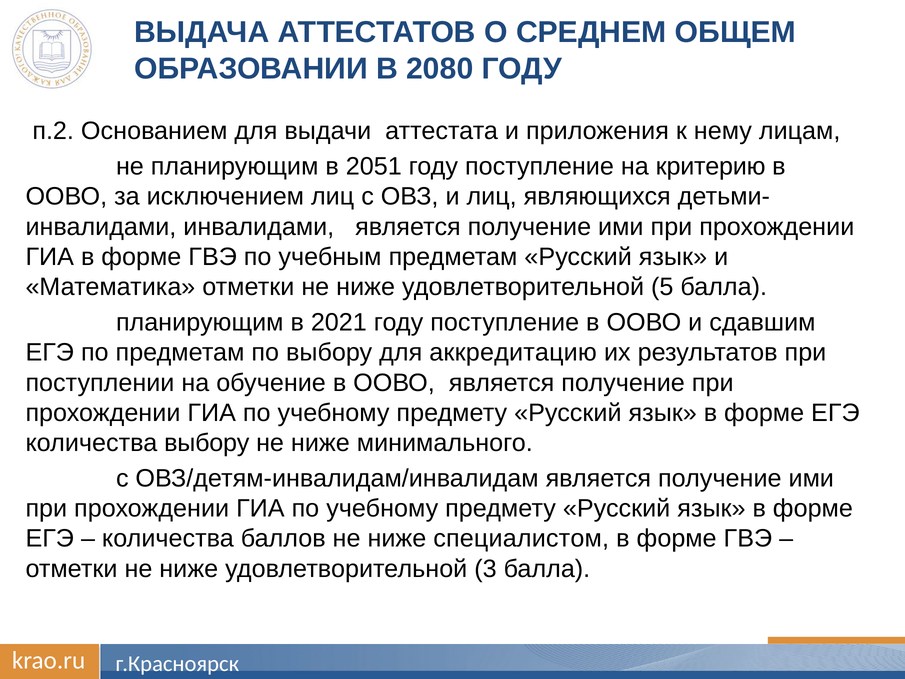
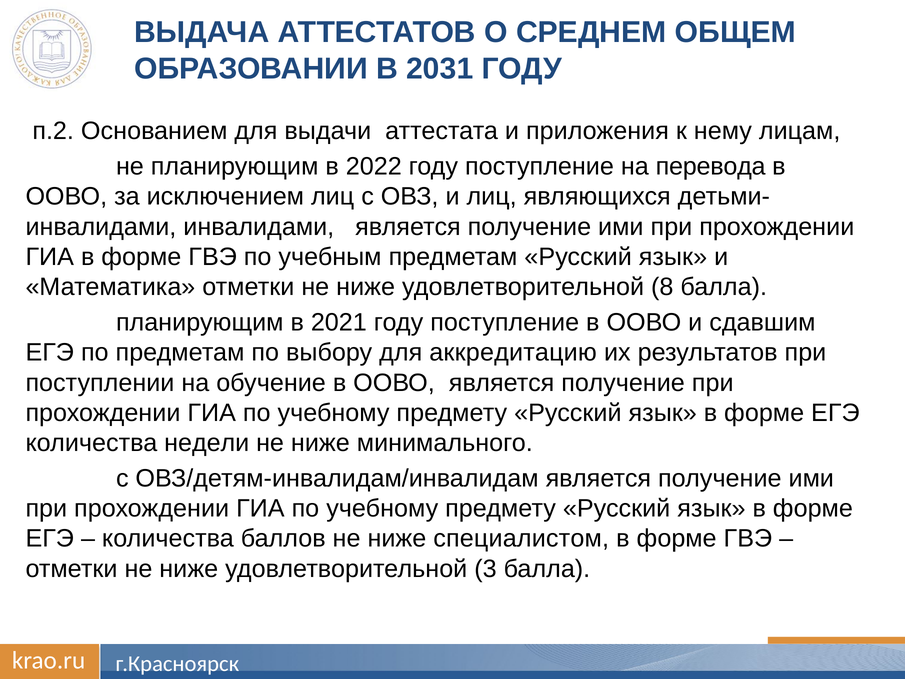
2080: 2080 -> 2031 (440, 69)
2051: 2051 -> 2022 (374, 166)
критерию: критерию -> перевода (711, 166)
5: 5 -> 8 (662, 287)
количества выбору: выбору -> недели (207, 443)
